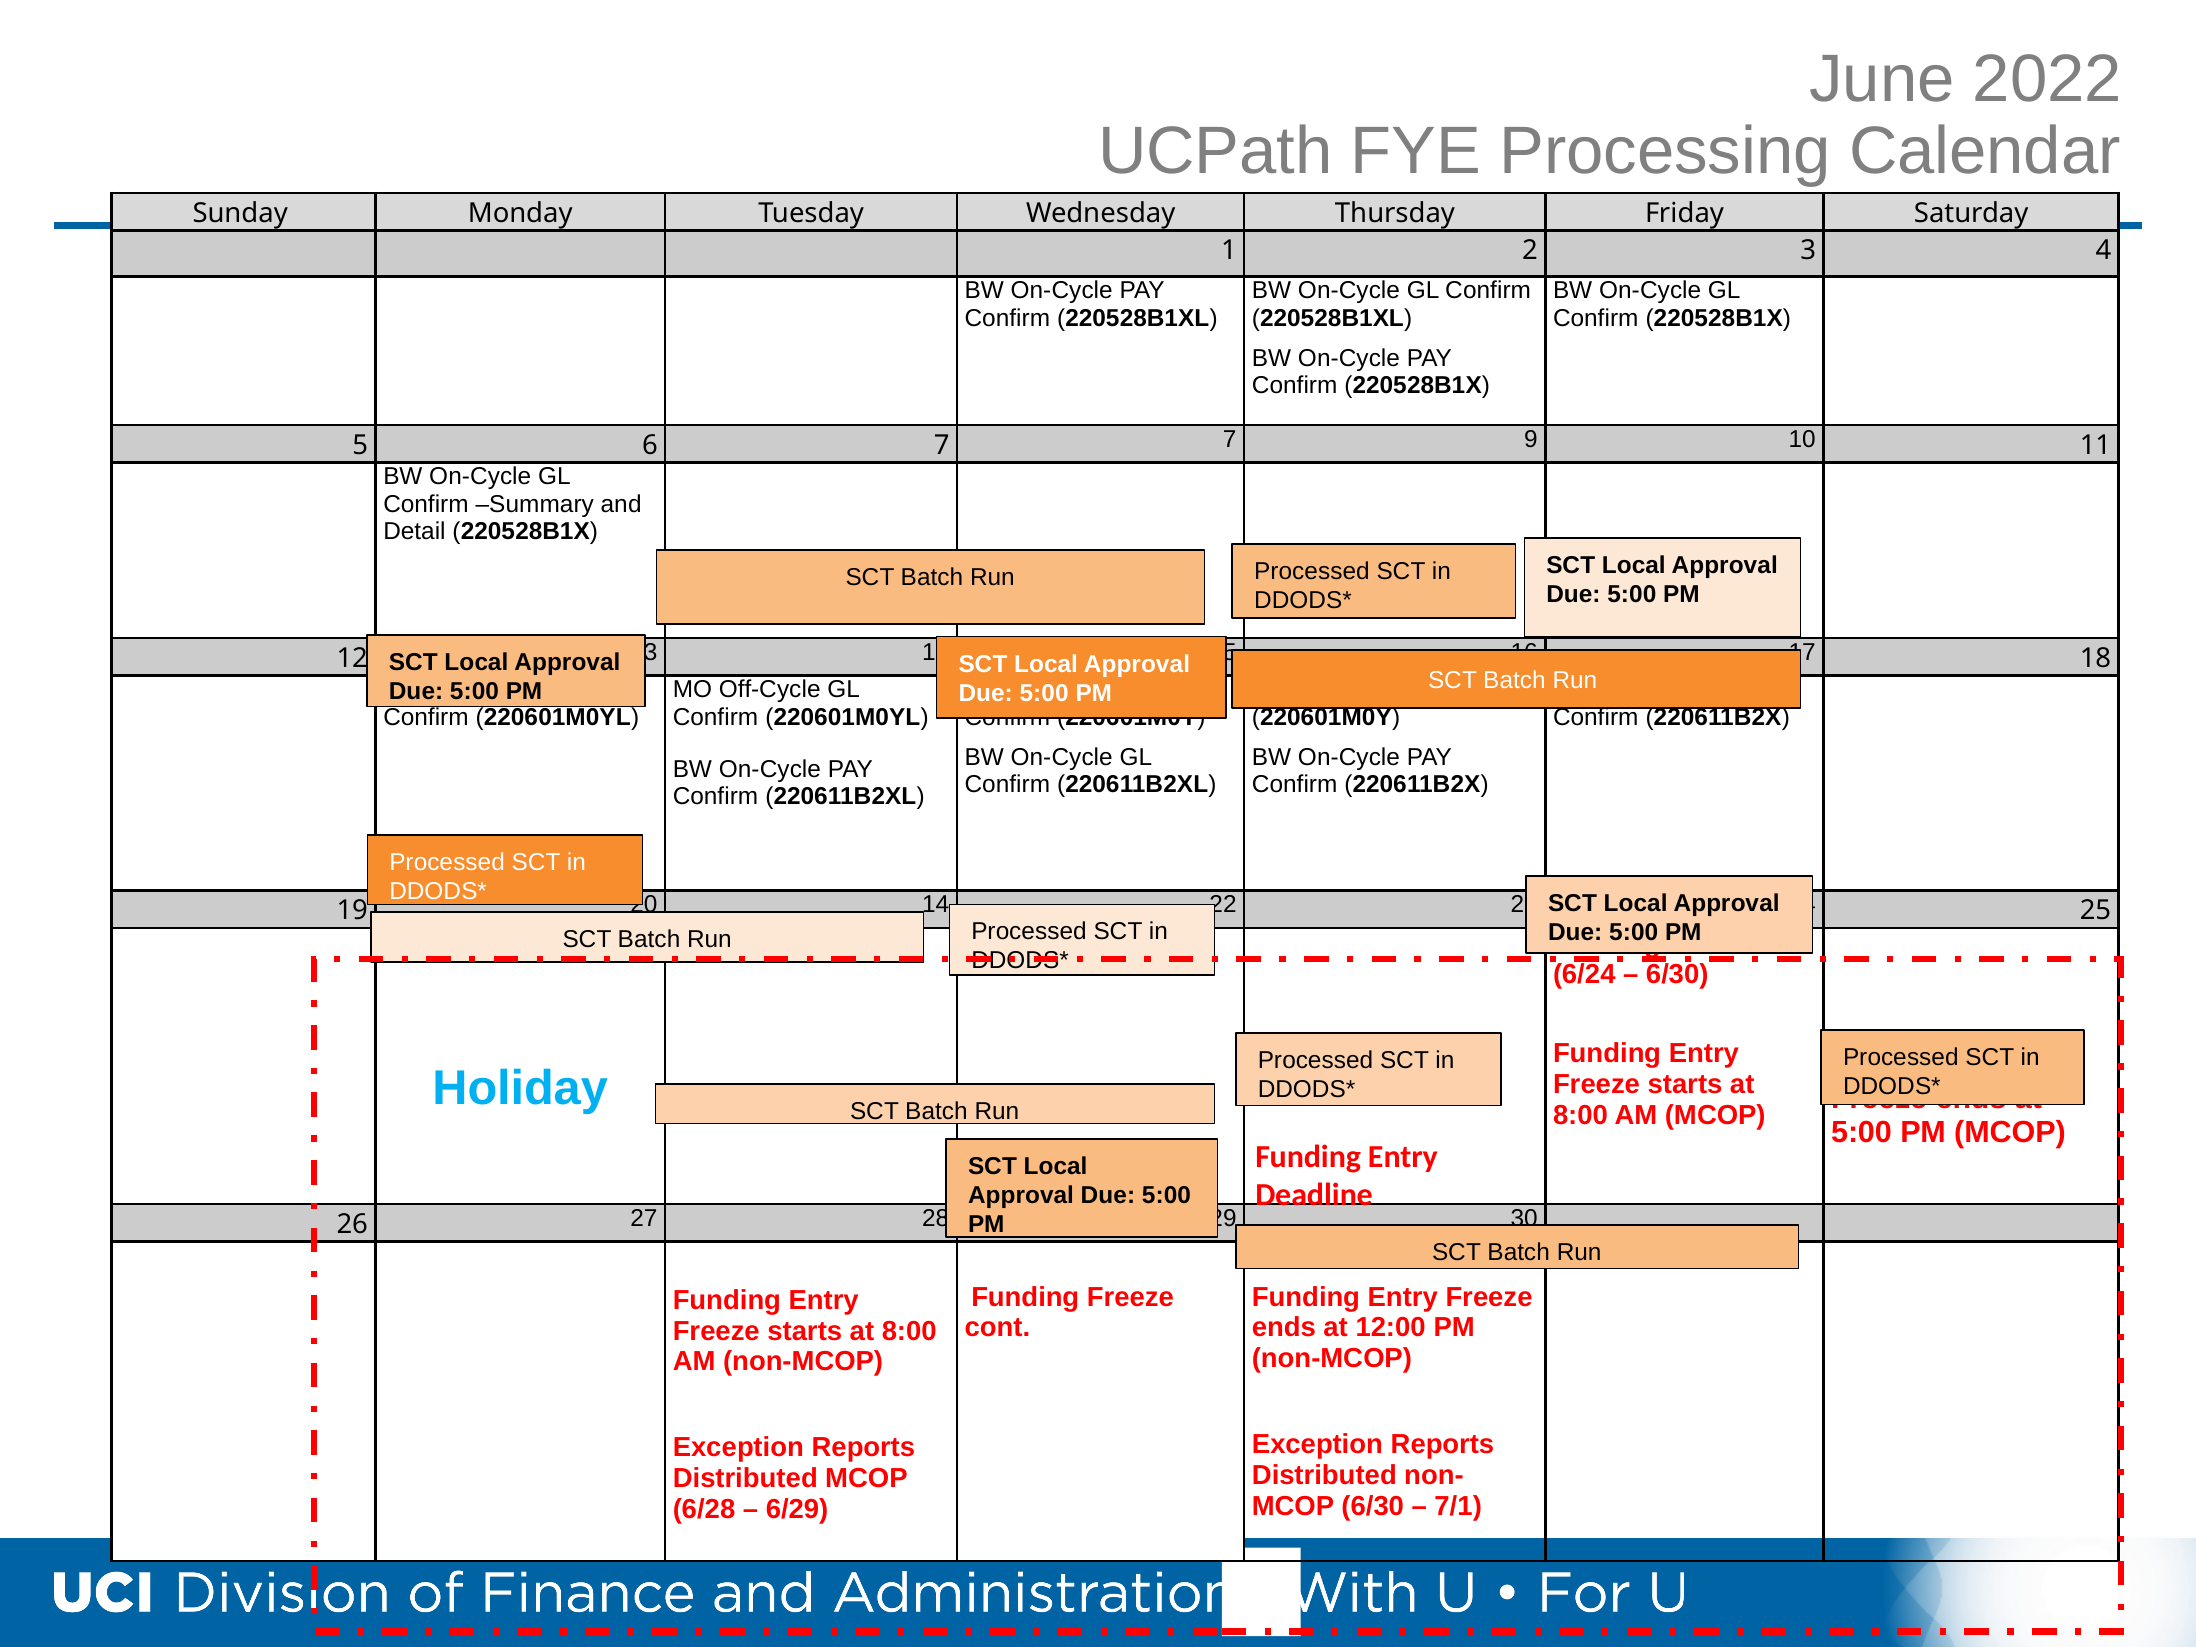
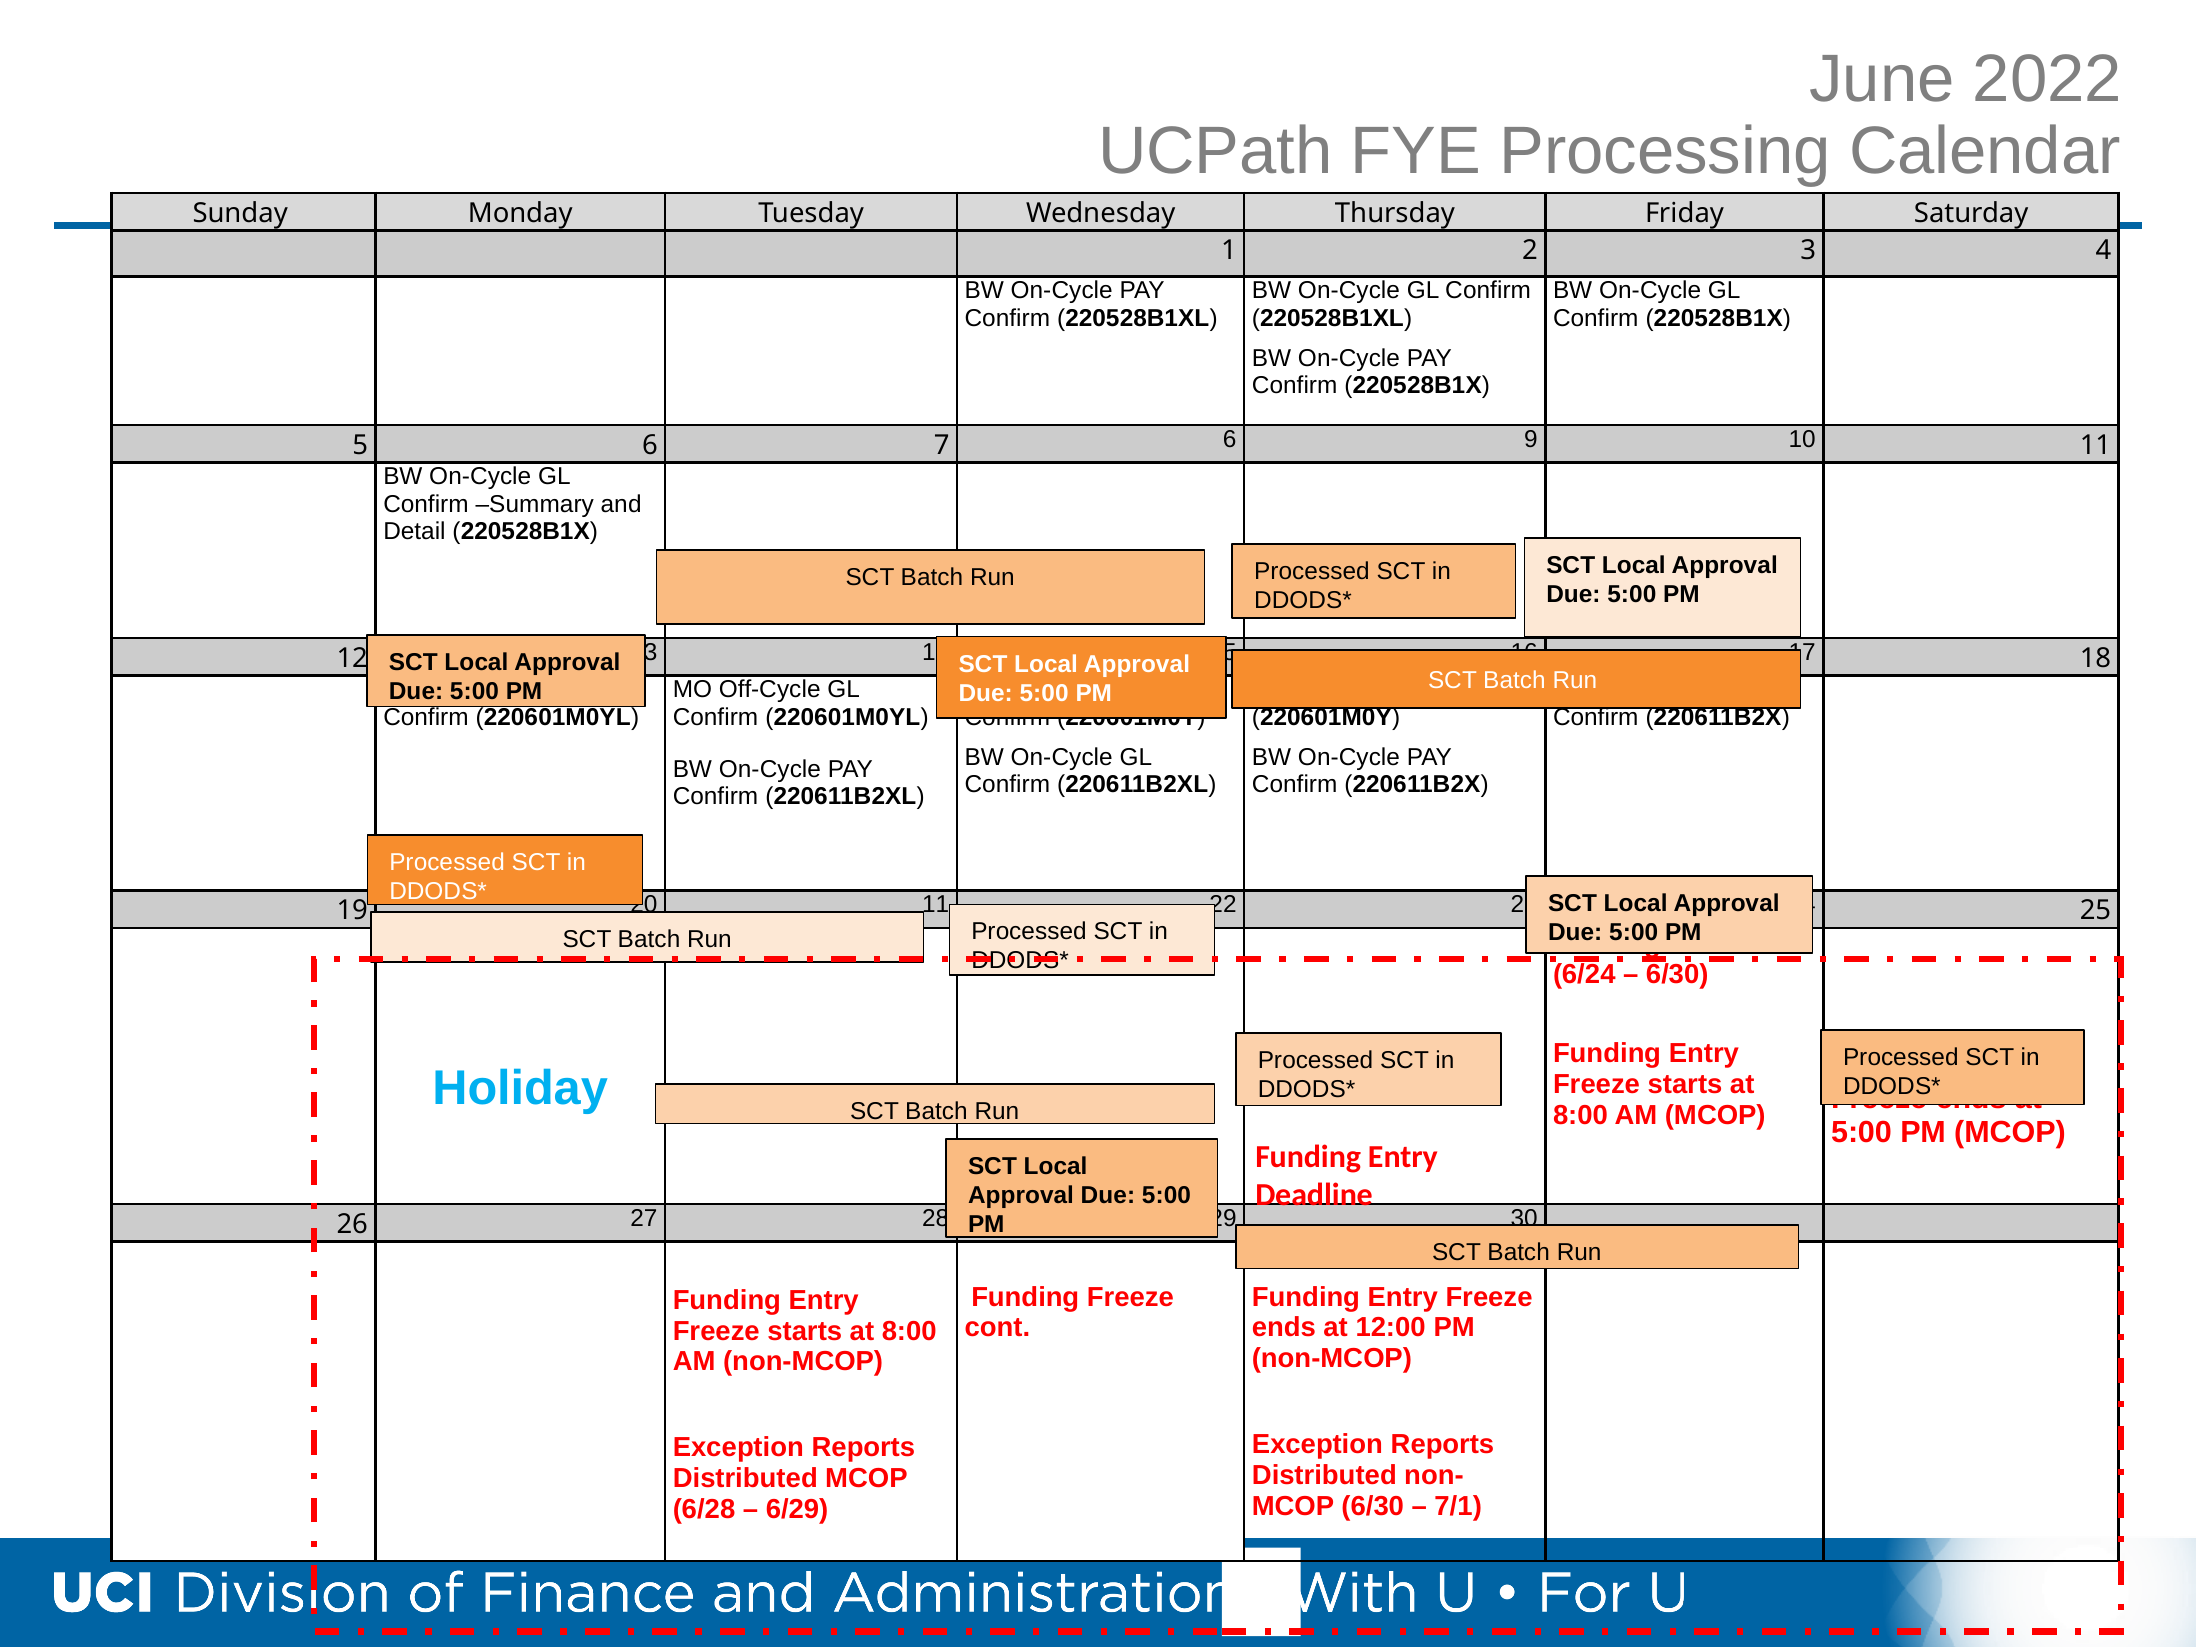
7 7: 7 -> 6 (1230, 439)
14: 14 -> 11 (936, 905)
